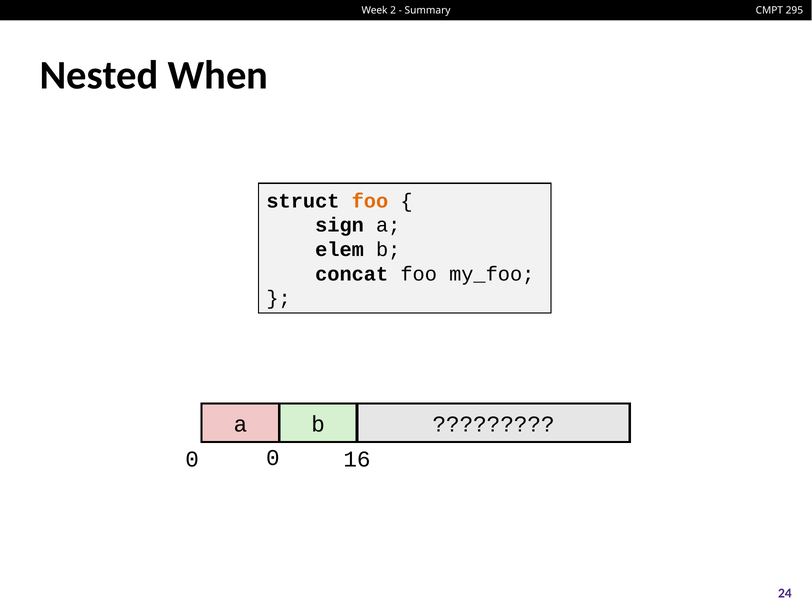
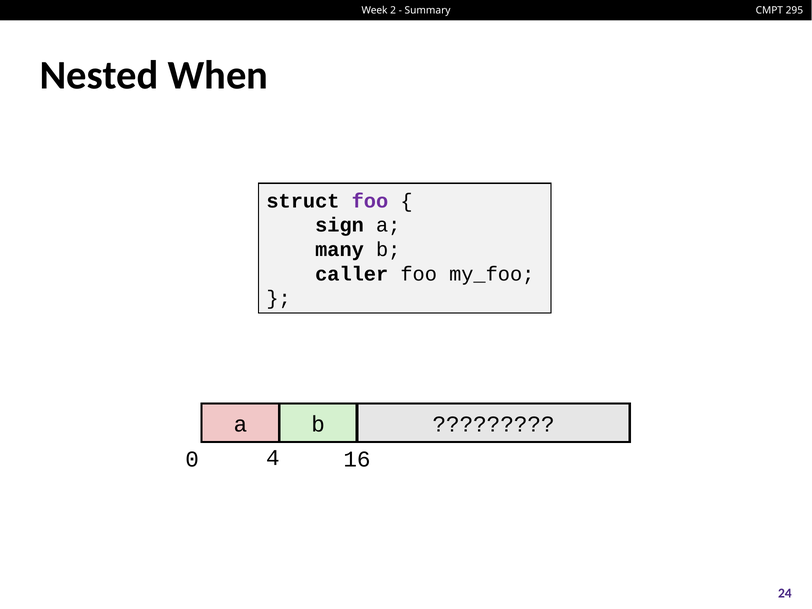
foo colour: orange -> purple (370, 201)
elem: elem -> many (340, 250)
concat: concat -> caller (352, 274)
0 0: 0 -> 4 (273, 458)
